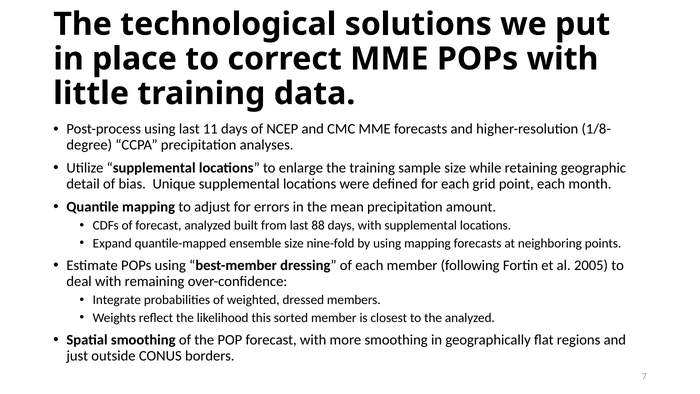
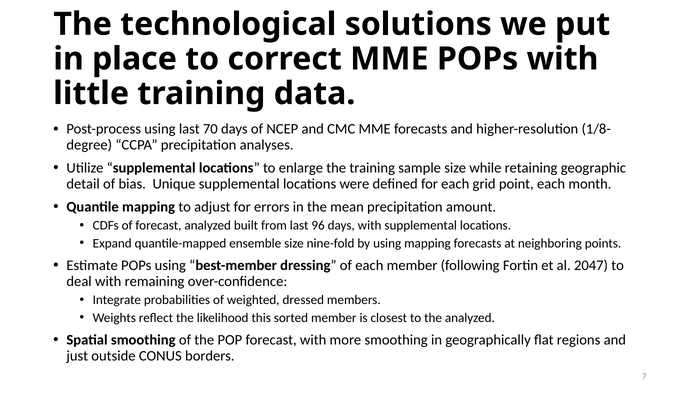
11: 11 -> 70 (210, 129)
88: 88 -> 96 (318, 225)
2005: 2005 -> 2047 (591, 265)
